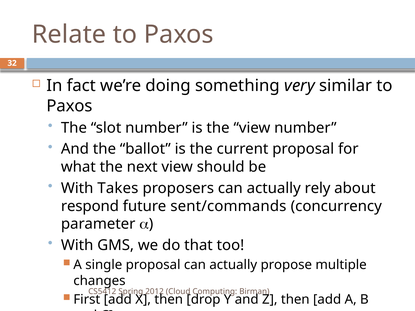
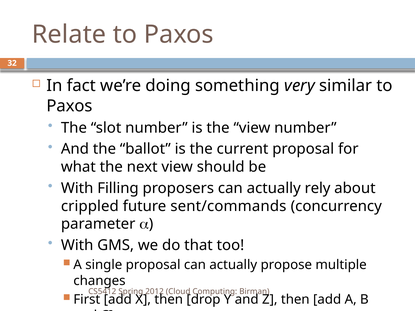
Takes: Takes -> Filling (118, 188)
respond: respond -> crippled (90, 206)
